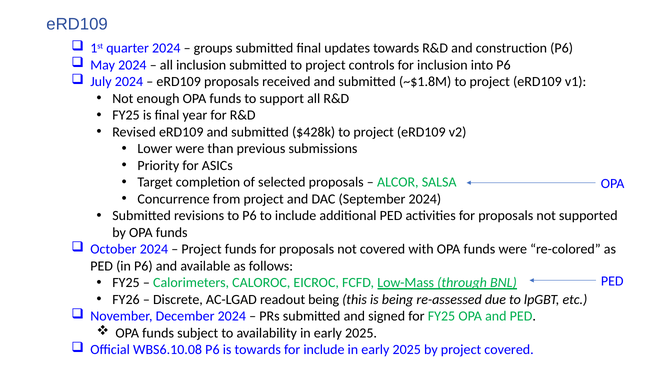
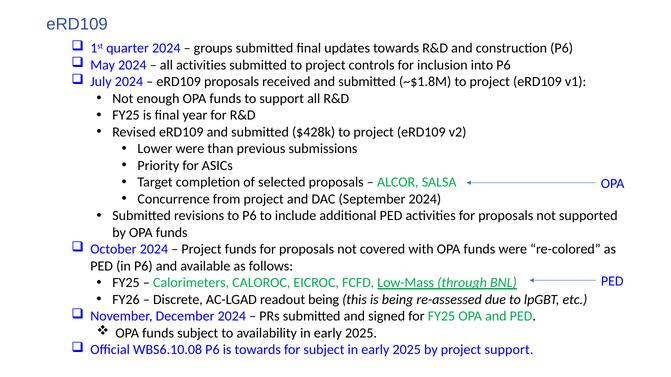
all inclusion: inclusion -> activities (201, 65)
for include: include -> subject (324, 350)
project covered: covered -> support (509, 350)
